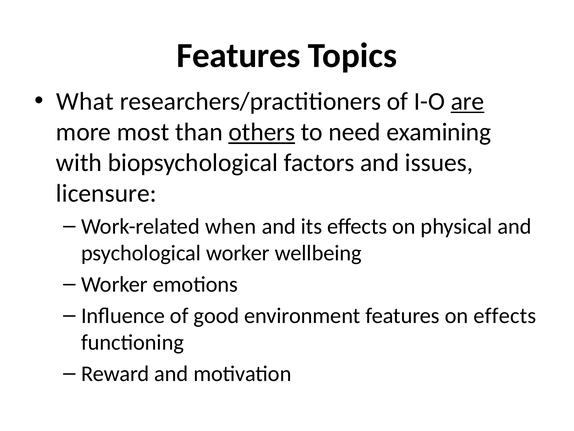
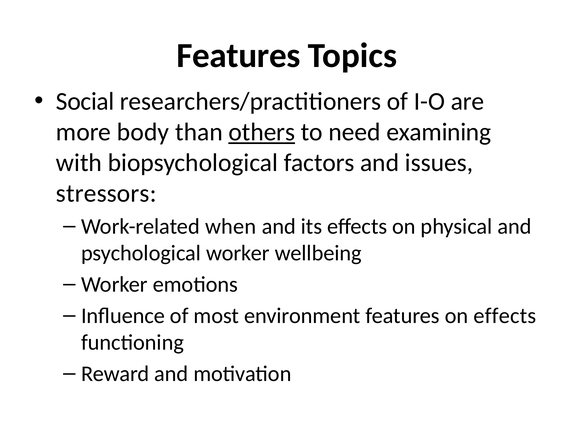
What: What -> Social (85, 101)
are underline: present -> none (468, 101)
most: most -> body (143, 132)
licensure: licensure -> stressors (106, 193)
good: good -> most (216, 315)
